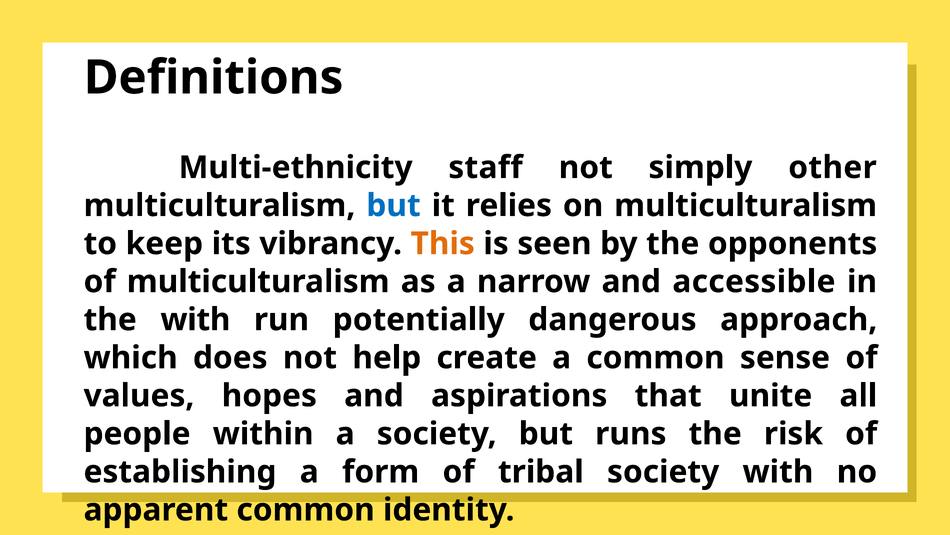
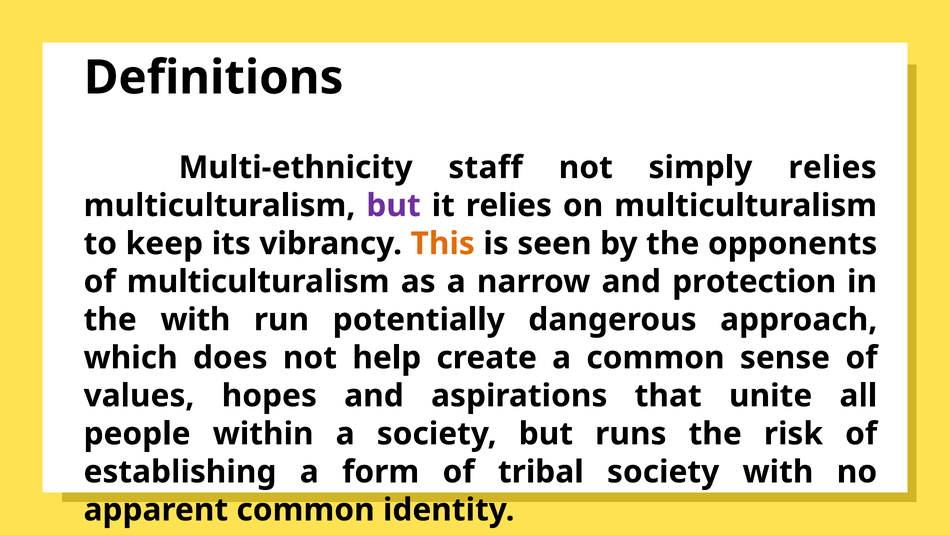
simply other: other -> relies (833, 167)
but colour: blue -> purple (394, 205)
accessible: accessible -> protection (754, 281)
